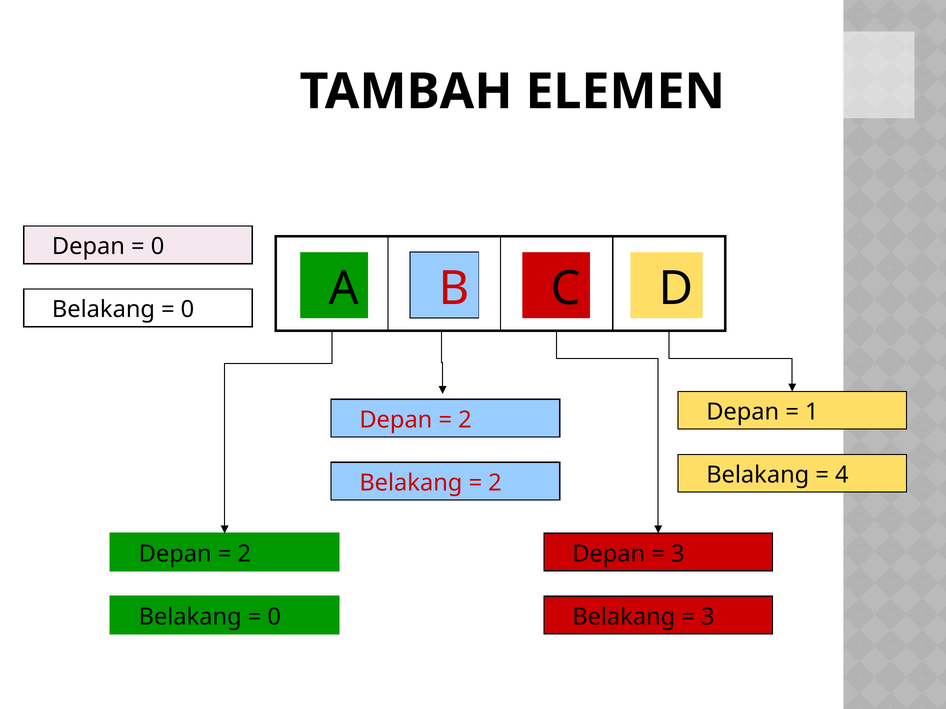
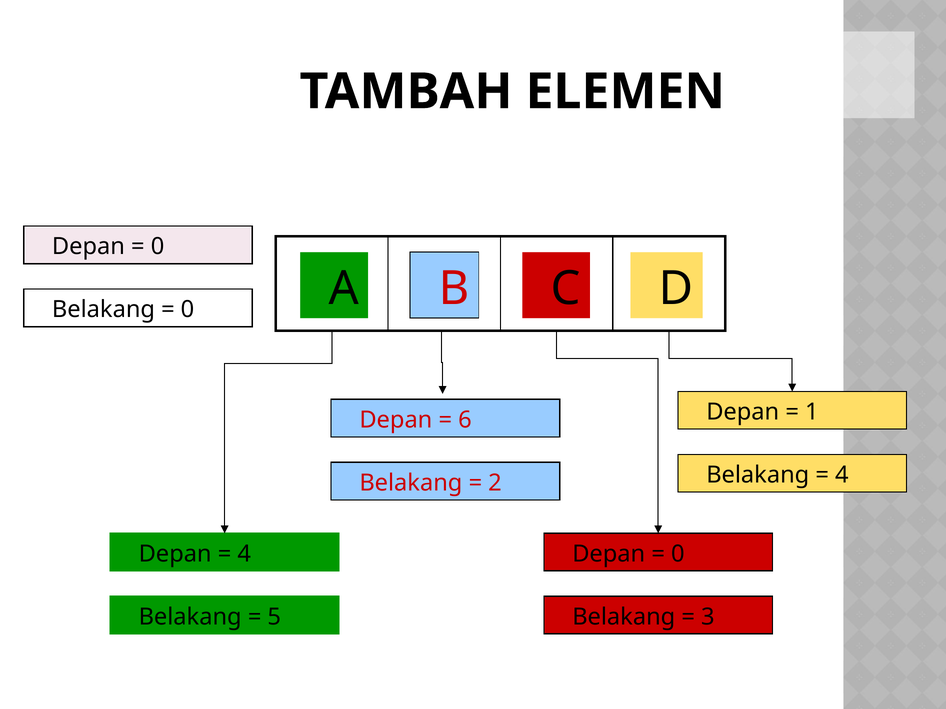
2: 2 -> 6 (465, 420)
2: 2 -> 4 (244, 554)
3: 3 -> 0 (678, 554)
0: 0 -> 5 (274, 617)
